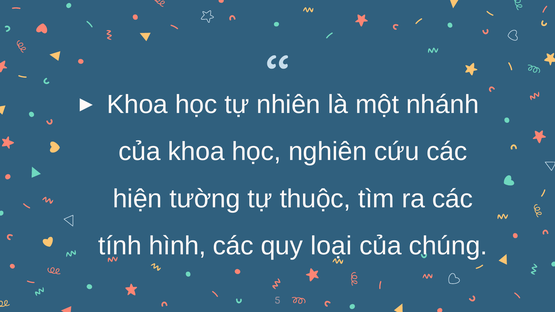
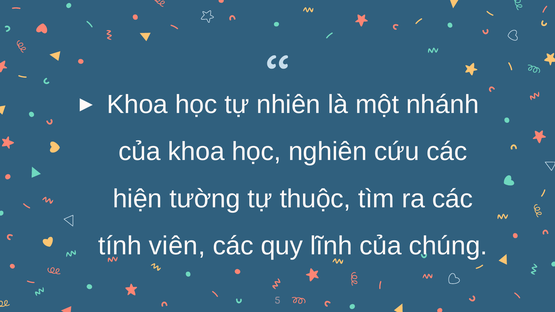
hình: hình -> viên (177, 246)
loại: loại -> lĩnh (331, 246)
